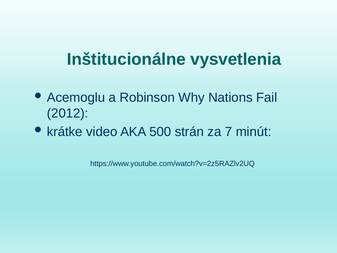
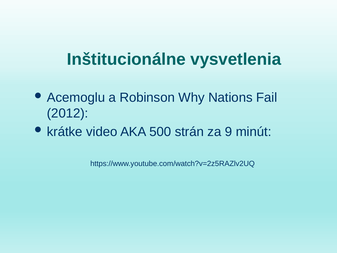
7: 7 -> 9 (229, 132)
